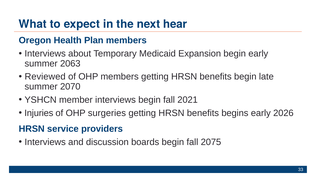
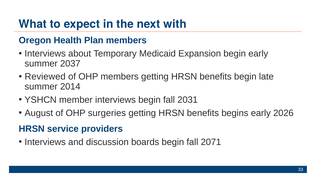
hear: hear -> with (175, 24)
2063: 2063 -> 2037 (70, 63)
2070: 2070 -> 2014 (70, 86)
2021: 2021 -> 2031 (188, 100)
Injuries: Injuries -> August (39, 113)
2075: 2075 -> 2071 (211, 142)
